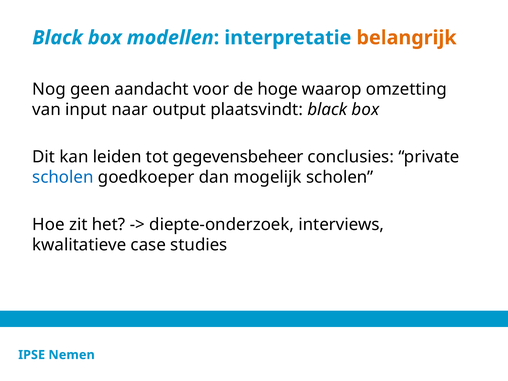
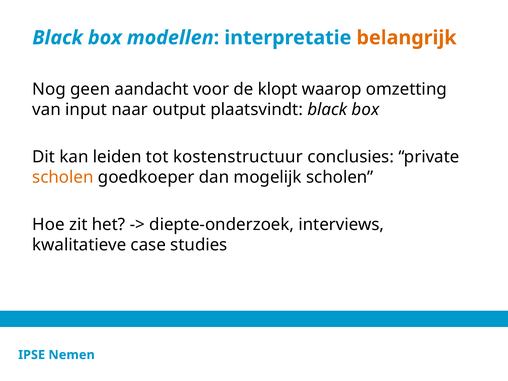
hoge: hoge -> klopt (278, 89)
gegevensbeheer: gegevensbeheer -> kostenstructuur (238, 157)
scholen colour: blue -> orange (63, 177)
